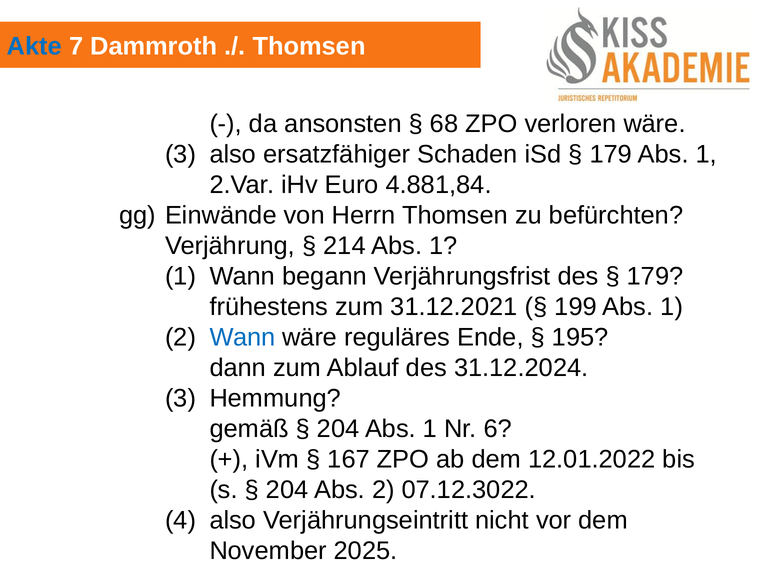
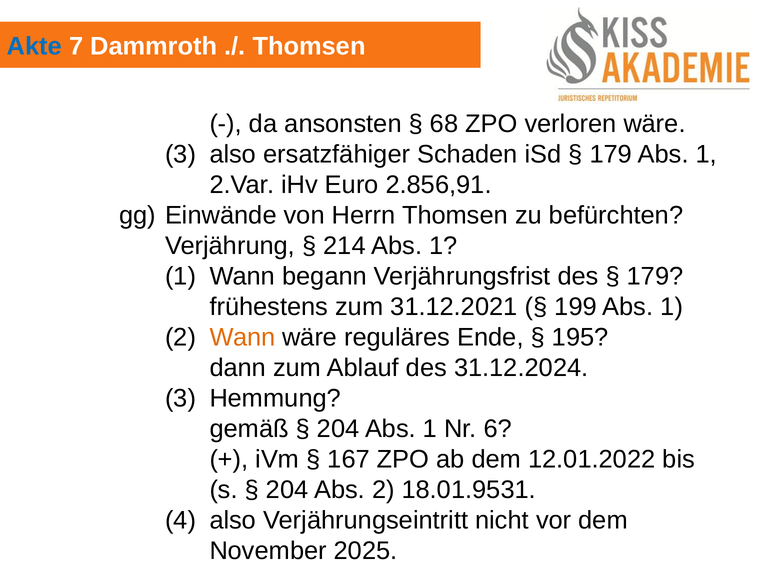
4.881,84: 4.881,84 -> 2.856,91 (439, 185)
Wann colour: blue -> orange (242, 338)
07.12.3022: 07.12.3022 -> 18.01.9531 (469, 490)
